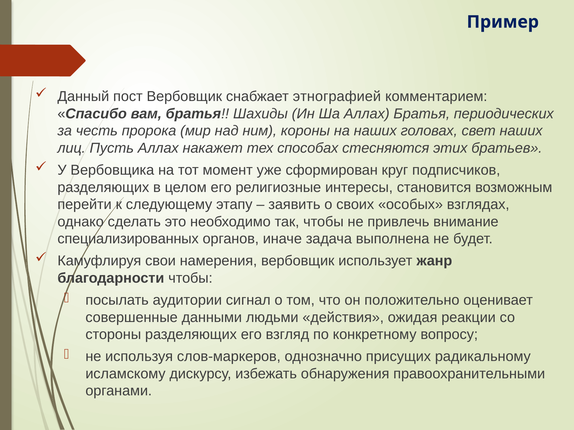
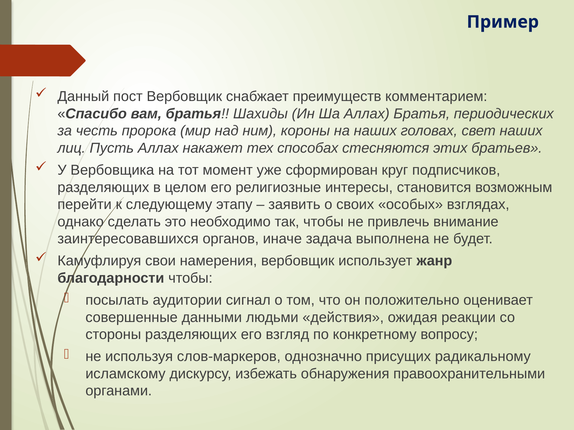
этнографией: этнографией -> преимуществ (337, 97)
специализированных: специализированных -> заинтересовавшихся (128, 239)
